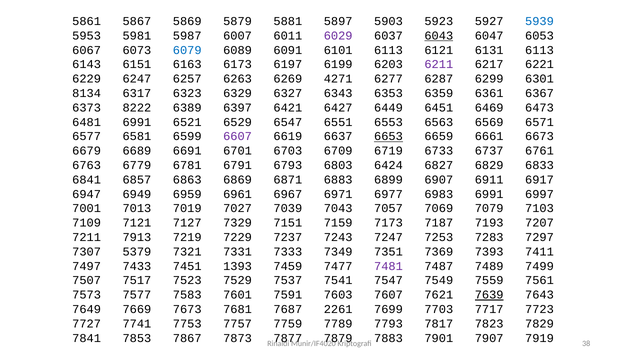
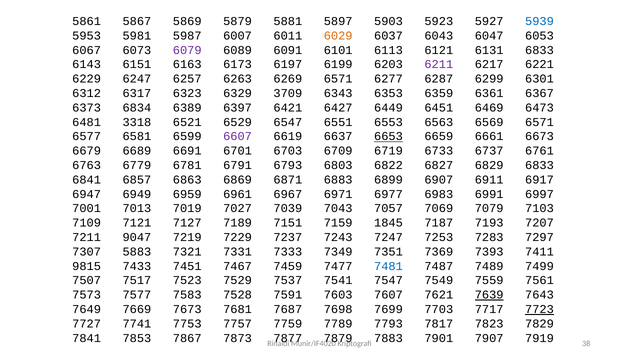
6029 colour: purple -> orange (338, 36)
6043 underline: present -> none (439, 36)
6079 colour: blue -> purple (187, 50)
6131 6113: 6113 -> 6833 (539, 50)
6269 4271: 4271 -> 6571 (338, 79)
8134: 8134 -> 6312 (87, 93)
6327: 6327 -> 3709 (288, 93)
8222: 8222 -> 6834 (137, 107)
6481 6991: 6991 -> 3318 (137, 122)
6424: 6424 -> 6822 (388, 165)
7329: 7329 -> 7189 (238, 223)
7173: 7173 -> 1845 (388, 223)
7913: 7913 -> 9047 (137, 237)
5379: 5379 -> 5883 (137, 251)
7497: 7497 -> 9815 (87, 266)
1393: 1393 -> 7467 (238, 266)
7481 colour: purple -> blue (388, 266)
7601: 7601 -> 7528 (238, 294)
2261: 2261 -> 7698 (338, 309)
7723 underline: none -> present (539, 309)
